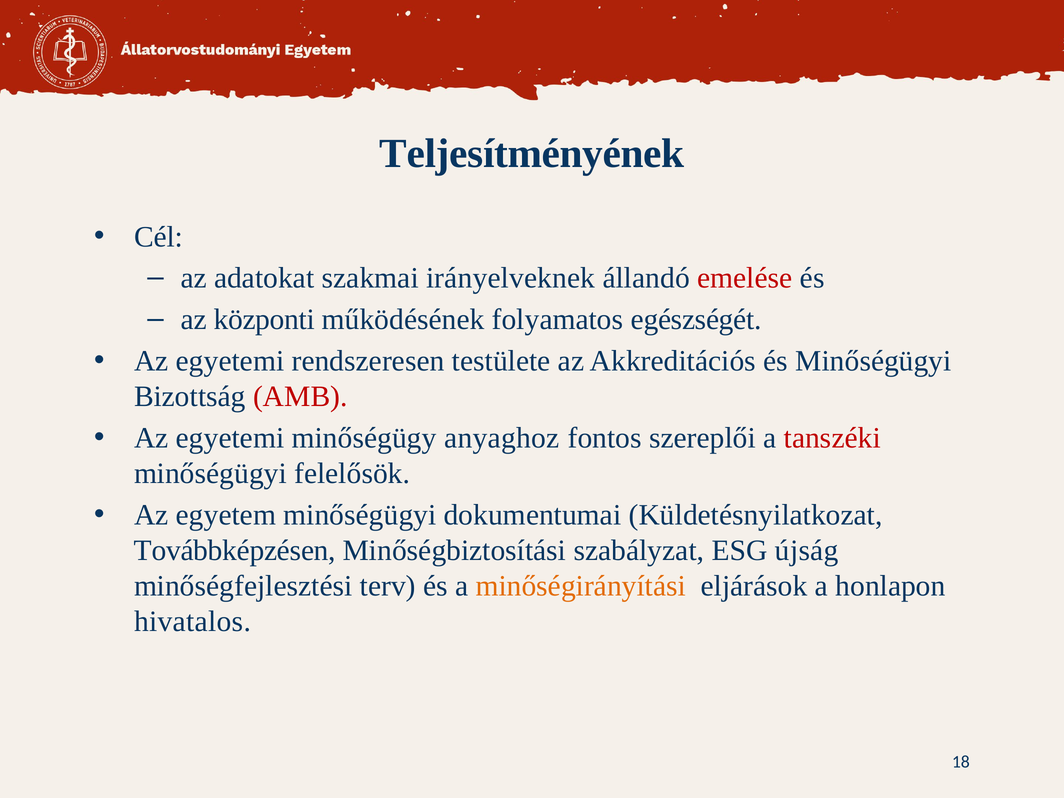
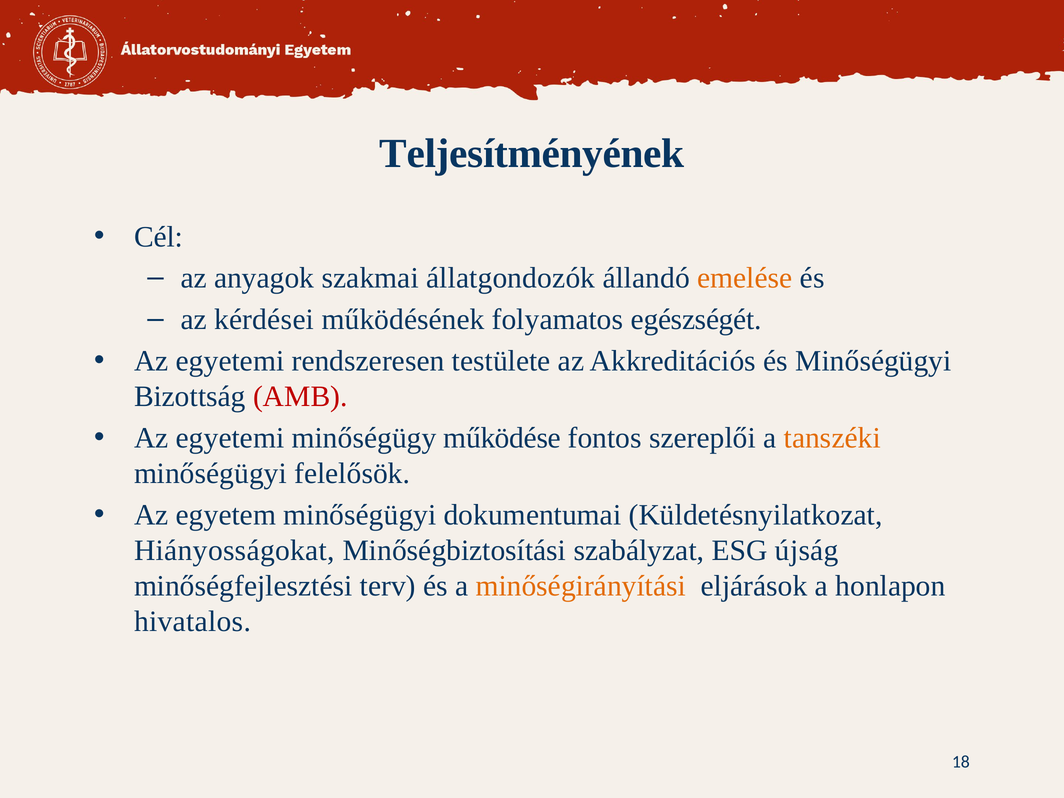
adatokat: adatokat -> anyagok (264, 278)
irányelveknek: irányelveknek -> állatgondozók (511, 278)
emelése colour: red -> orange (745, 278)
központi: központi -> kérdései (264, 320)
anyaghoz: anyaghoz -> működése (502, 438)
tanszéki colour: red -> orange (832, 438)
Továbbképzésen: Továbbképzésen -> Hiányosságokat (234, 550)
